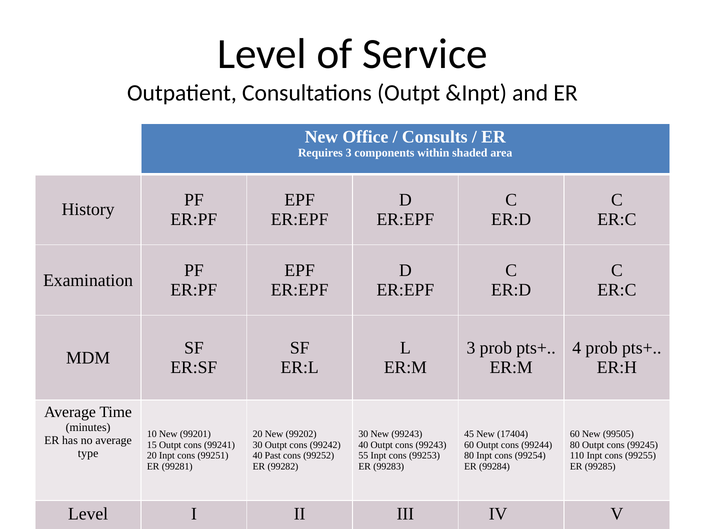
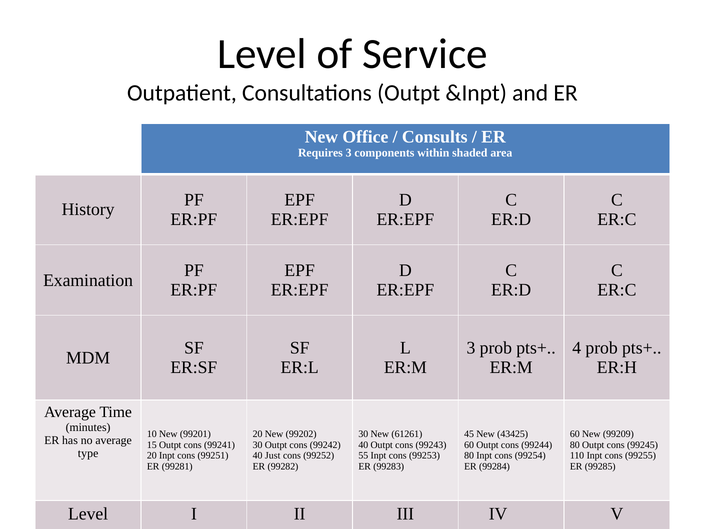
New 99243: 99243 -> 61261 (407, 434)
17404: 17404 -> 43425 (513, 434)
99505: 99505 -> 99209 (618, 434)
Past: Past -> Just (273, 455)
